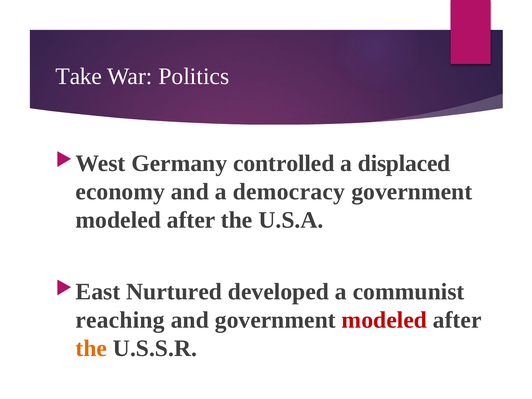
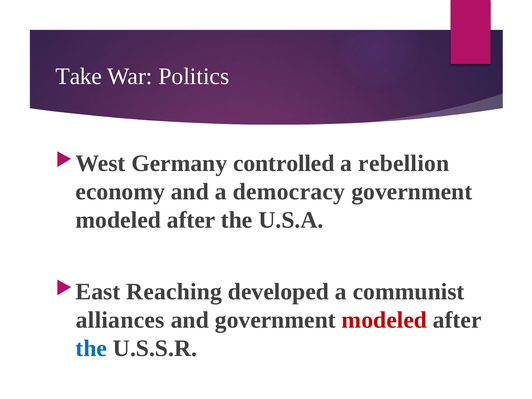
displaced: displaced -> rebellion (404, 163)
Nurtured: Nurtured -> Reaching (174, 292)
reaching: reaching -> alliances (120, 320)
the colour: orange -> blue (91, 348)
